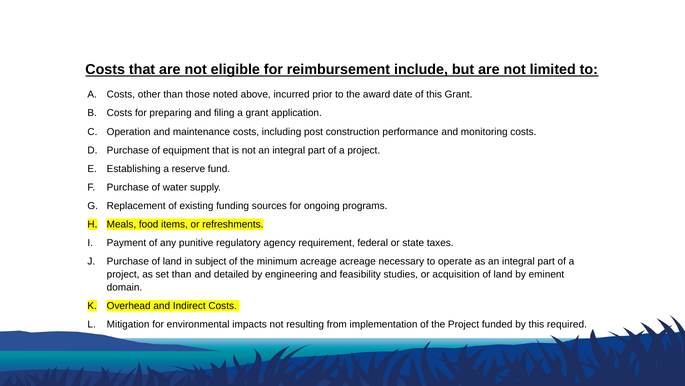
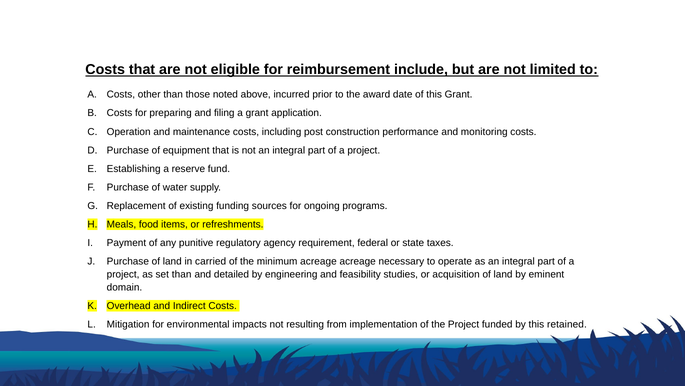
subject: subject -> carried (211, 261)
required: required -> retained (567, 324)
